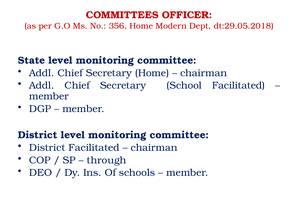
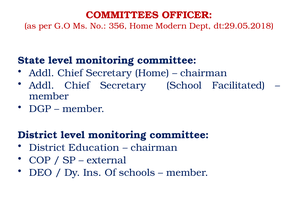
District Facilitated: Facilitated -> Education (94, 147)
through: through -> external (107, 160)
